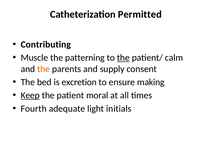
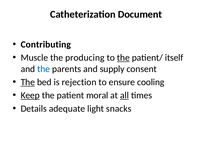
Permitted: Permitted -> Document (140, 14)
patterning: patterning -> producing (85, 58)
calm: calm -> itself (174, 58)
the colour: orange -> blue (44, 69)
The underline: none -> present (28, 82)
excretion: excretion -> rejection (79, 82)
making: making -> cooling (151, 82)
all underline: none -> present (124, 95)
Fourth: Fourth -> Details (34, 109)
initials: initials -> snacks (119, 109)
